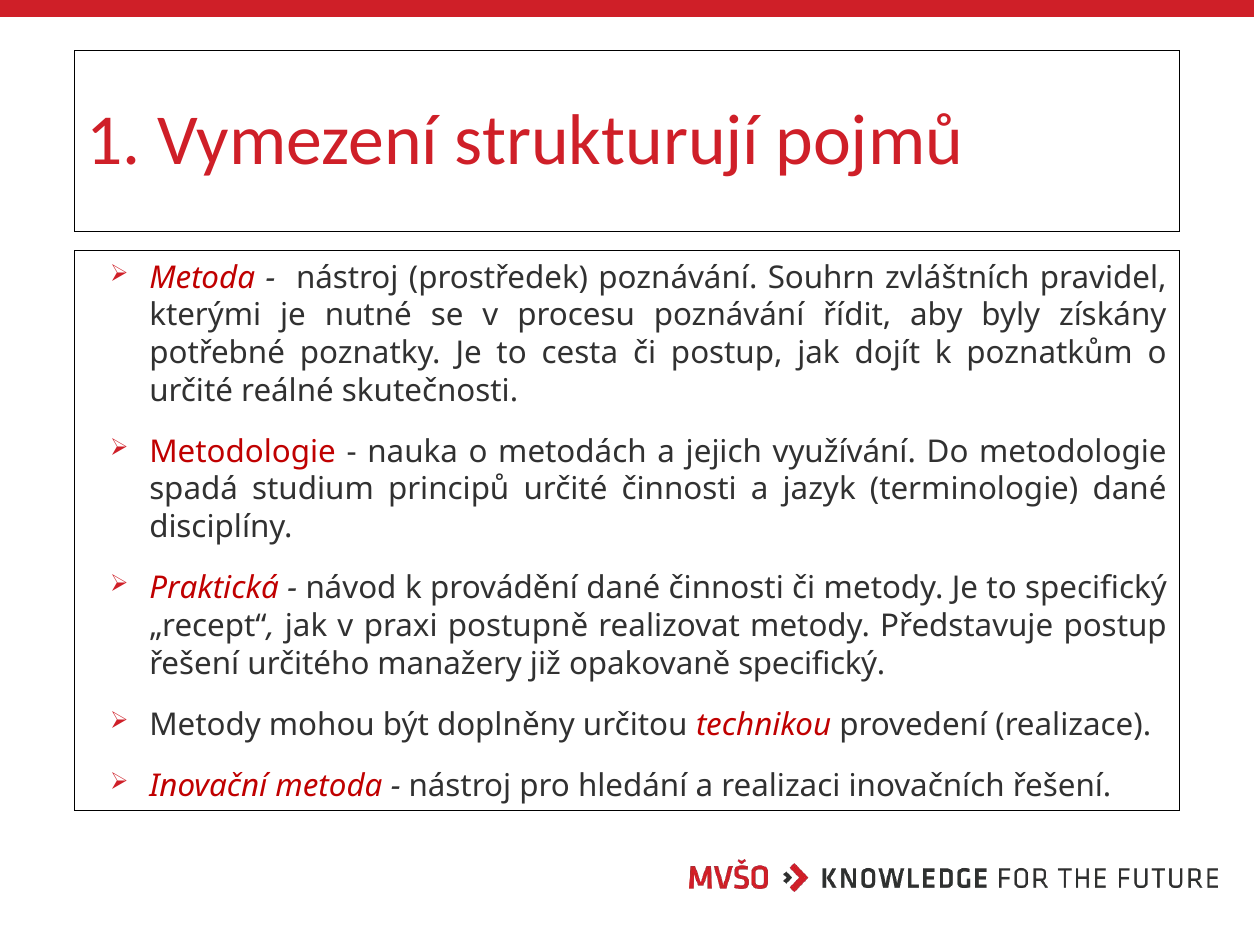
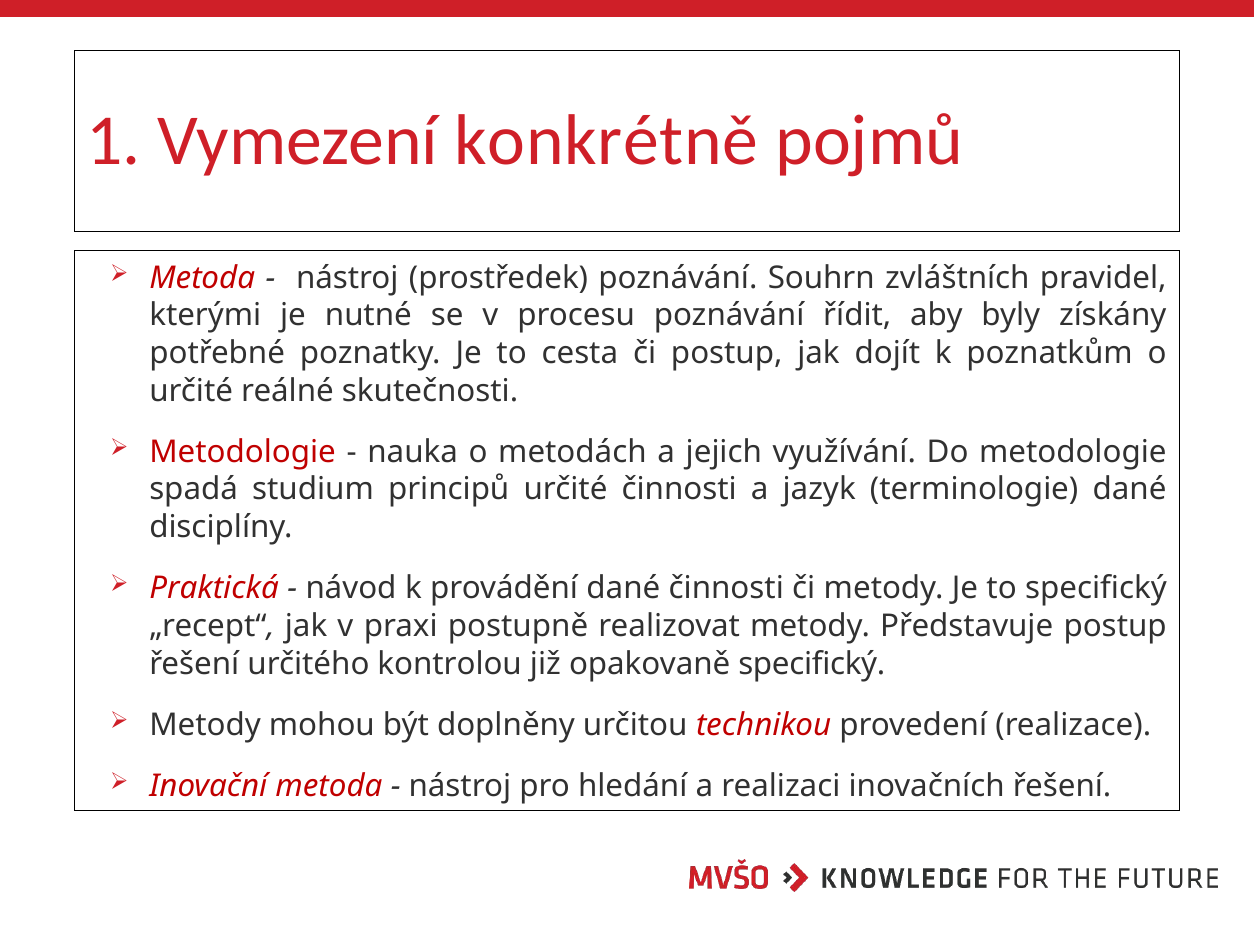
strukturují: strukturují -> konkrétně (606, 141)
manažery: manažery -> kontrolou (450, 663)
